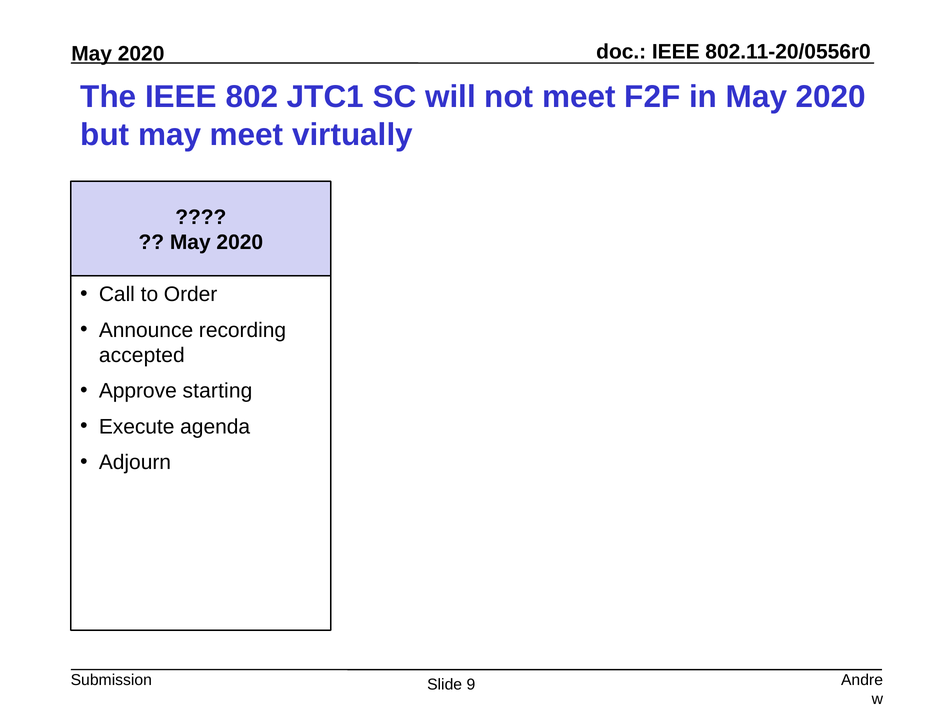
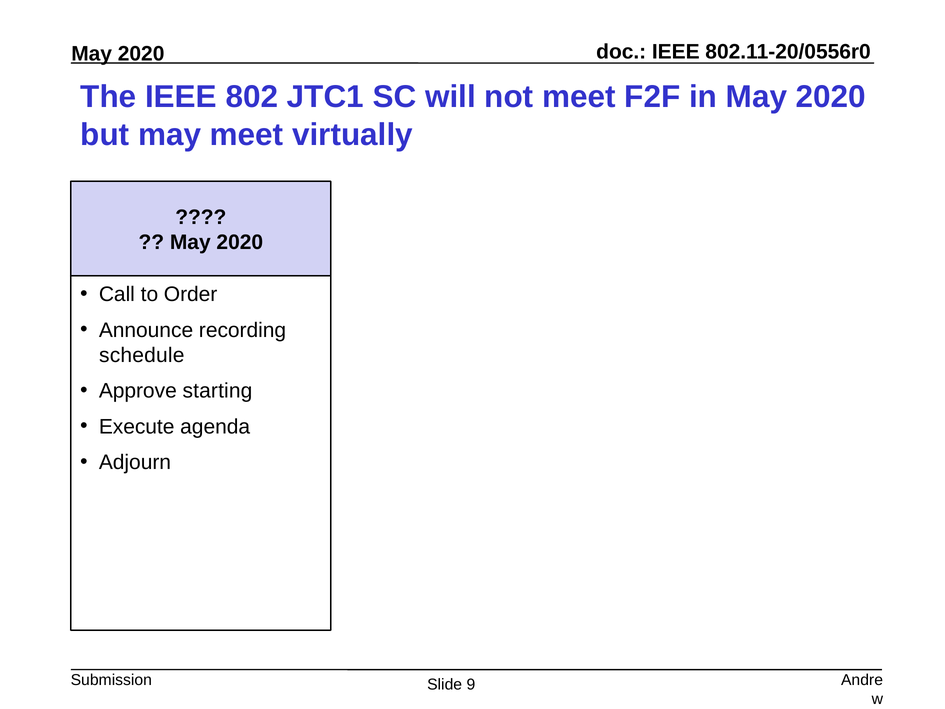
accepted: accepted -> schedule (142, 355)
